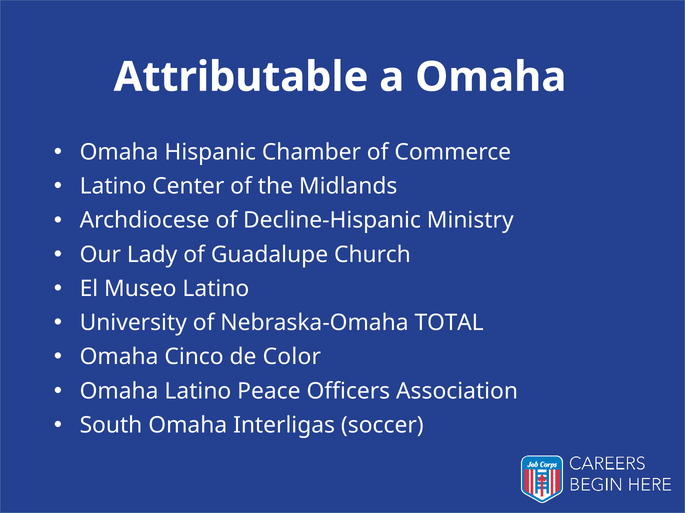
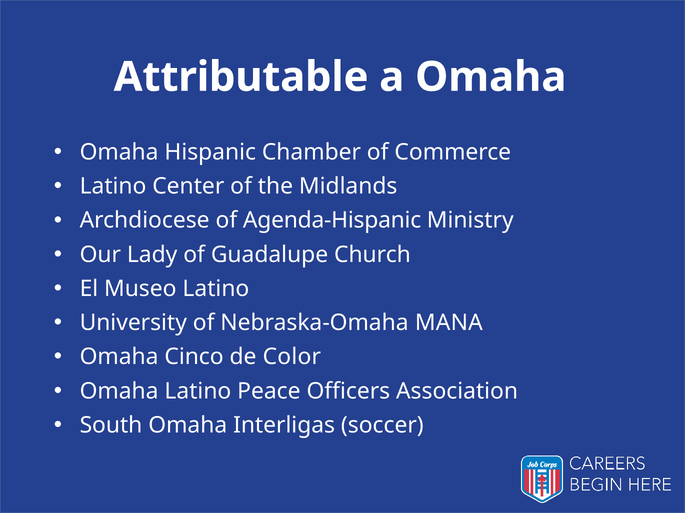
Decline-Hispanic: Decline-Hispanic -> Agenda-Hispanic (332, 221)
TOTAL: TOTAL -> MANA (449, 323)
